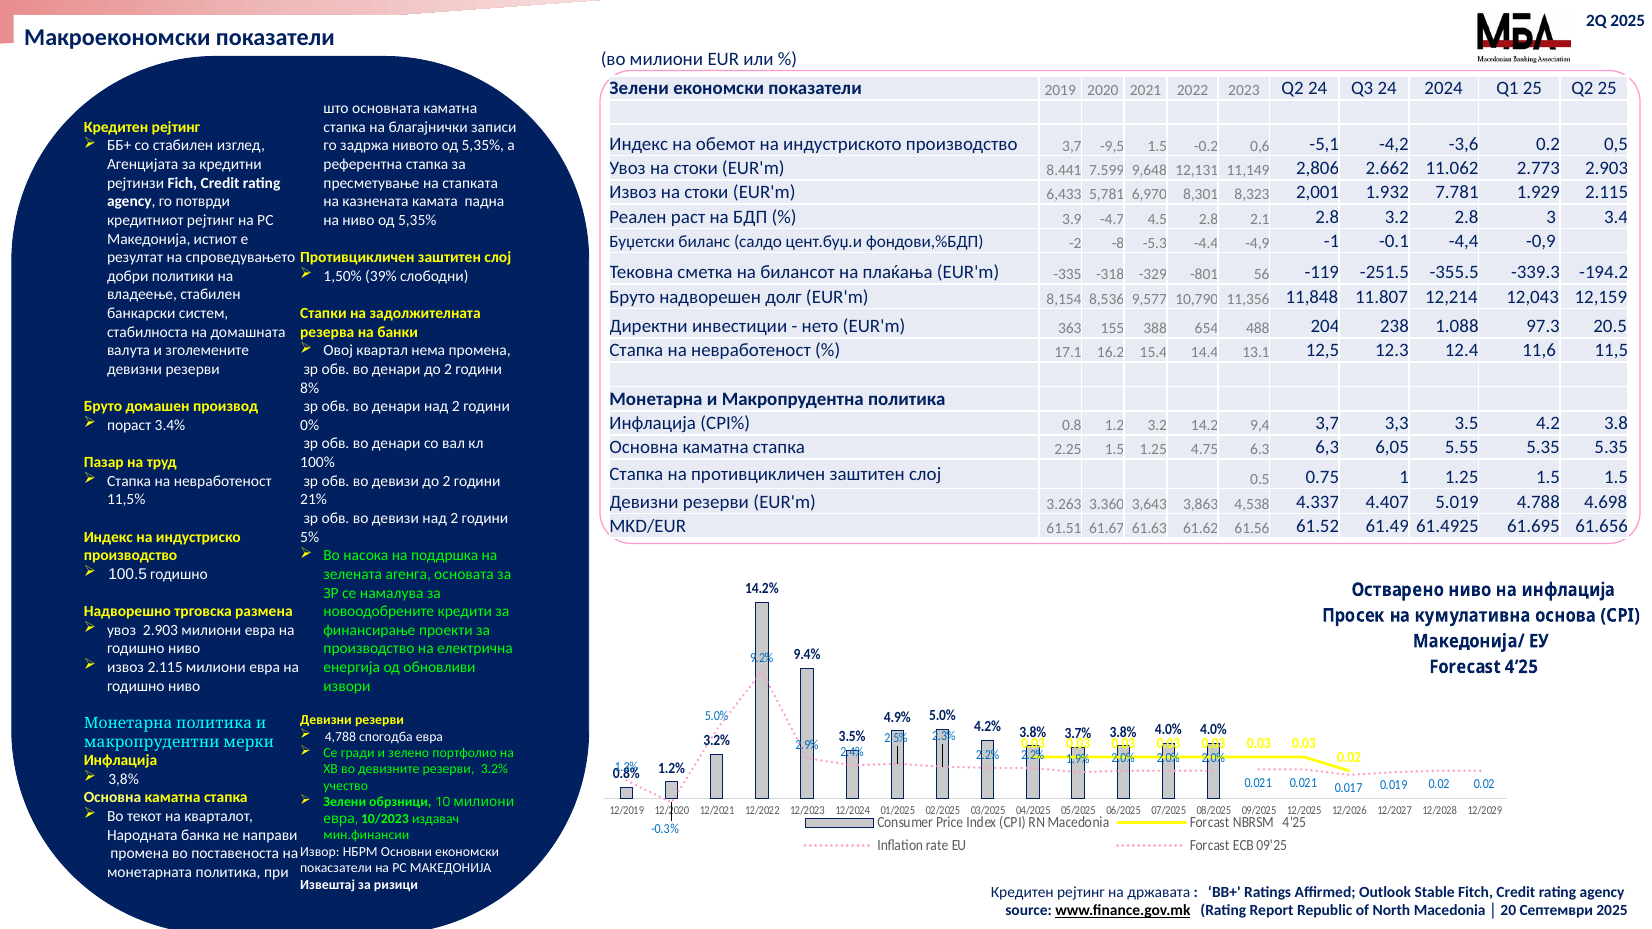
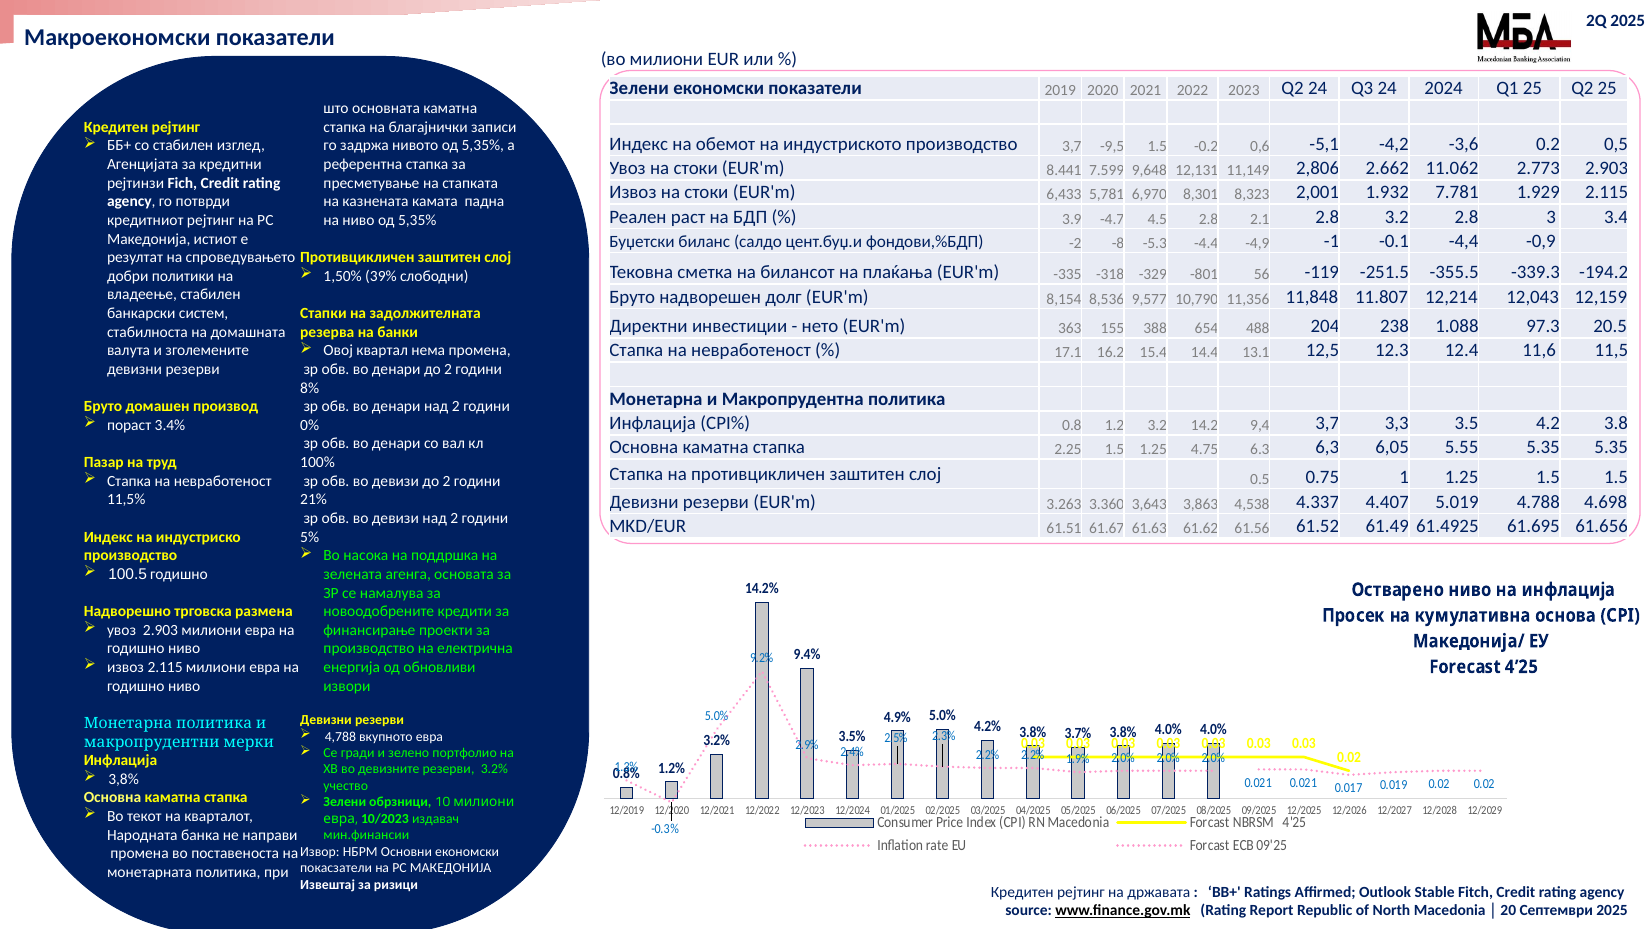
спогодба: спогодба -> вкупното (386, 737)
